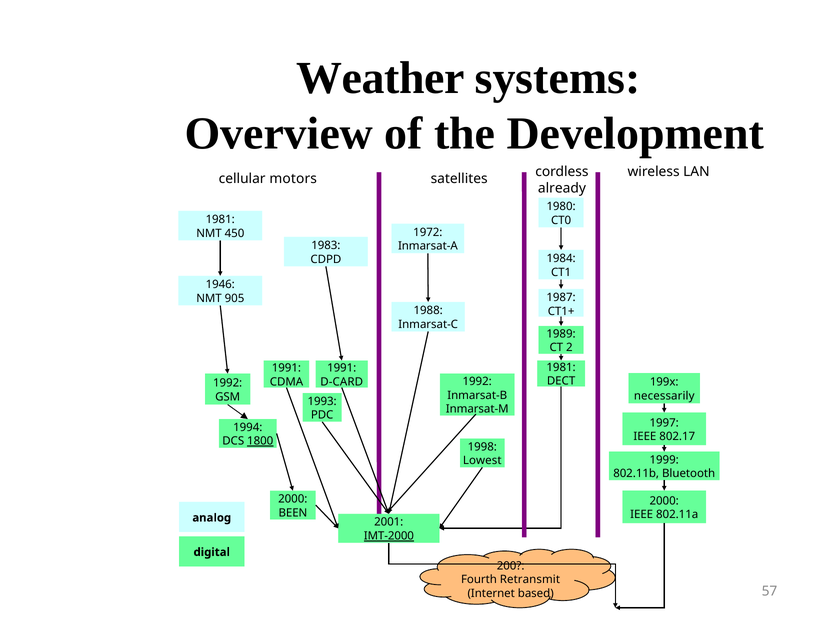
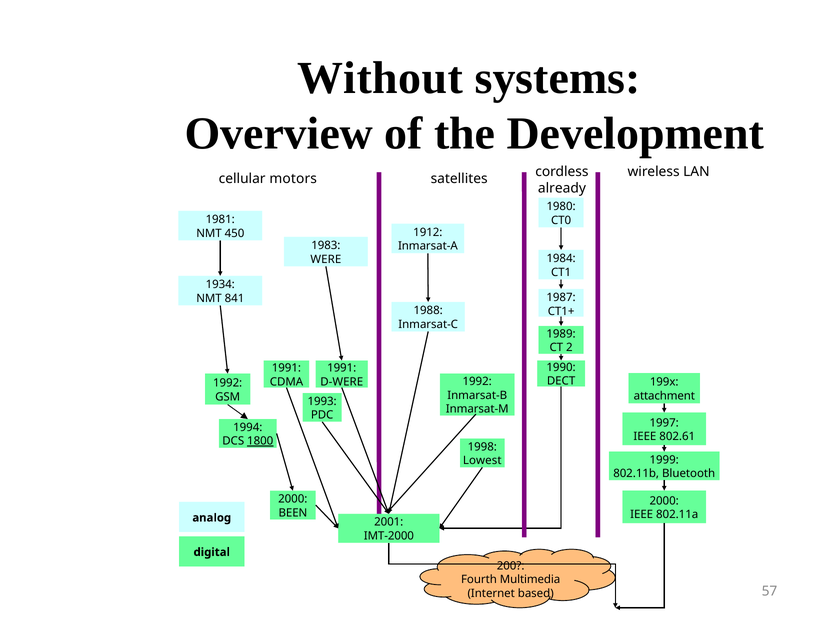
Weather: Weather -> Without (380, 78)
1972: 1972 -> 1912 (428, 232)
CDPD: CDPD -> WERE (326, 259)
1946: 1946 -> 1934 (220, 285)
905: 905 -> 841 (235, 298)
1981: 1981 -> 1990 (561, 368)
D-CARD: D-CARD -> D-WERE (342, 382)
necessarily: necessarily -> attachment (664, 396)
802.17: 802.17 -> 802.61 (677, 437)
IMT-2000 underline: present -> none (389, 536)
Retransmit: Retransmit -> Multimedia (530, 580)
